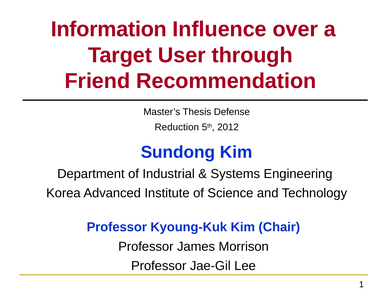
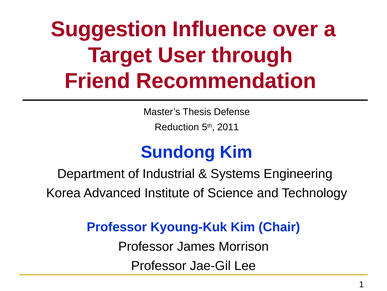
Information: Information -> Suggestion (109, 29)
2012: 2012 -> 2011 (228, 127)
